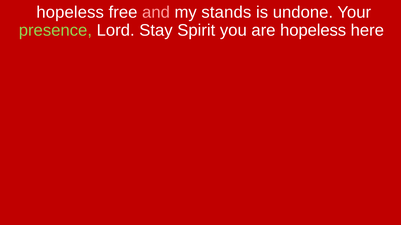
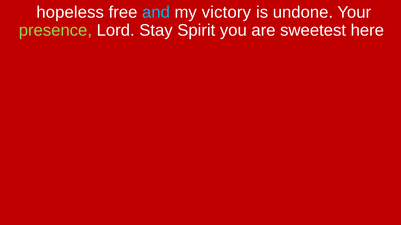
and colour: pink -> light blue (156, 12)
stands: stands -> victory (226, 12)
are hopeless: hopeless -> sweetest (313, 30)
